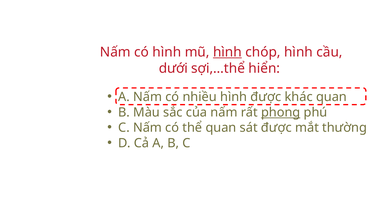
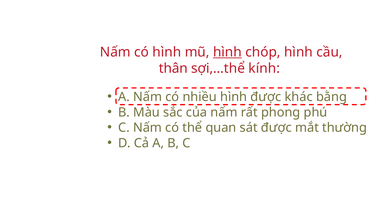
dưới: dưới -> thân (173, 68)
hiển: hiển -> kính (264, 68)
khác quan: quan -> bằng (331, 97)
phong underline: present -> none (281, 112)
